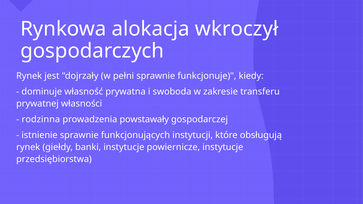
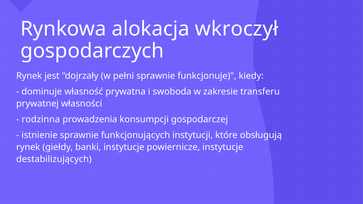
powstawały: powstawały -> konsumpcji (144, 119)
przedsiębiorstwa: przedsiębiorstwa -> destabilizujących (54, 159)
